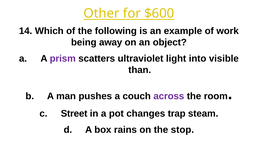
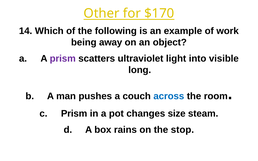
$600: $600 -> $170 (159, 13)
than: than -> long (140, 70)
across colour: purple -> blue (169, 96)
Street: Street -> Prism (74, 114)
trap: trap -> size (177, 114)
